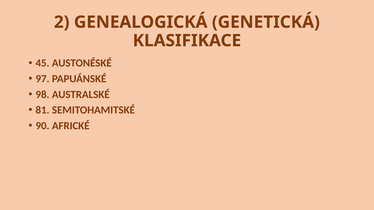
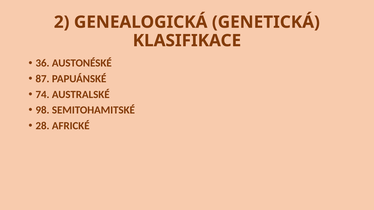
45: 45 -> 36 (42, 63)
97: 97 -> 87 (42, 79)
98: 98 -> 74 (42, 95)
81: 81 -> 98 (42, 110)
90: 90 -> 28 (42, 126)
